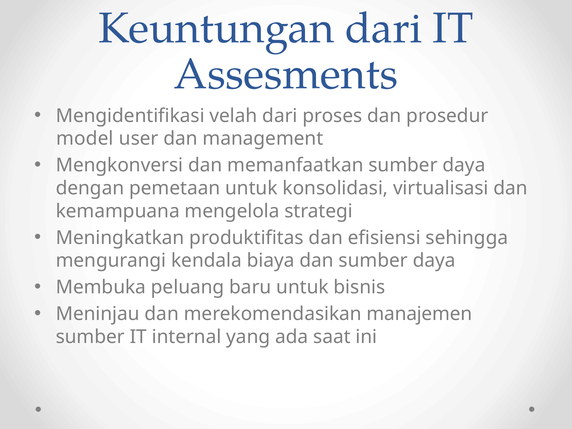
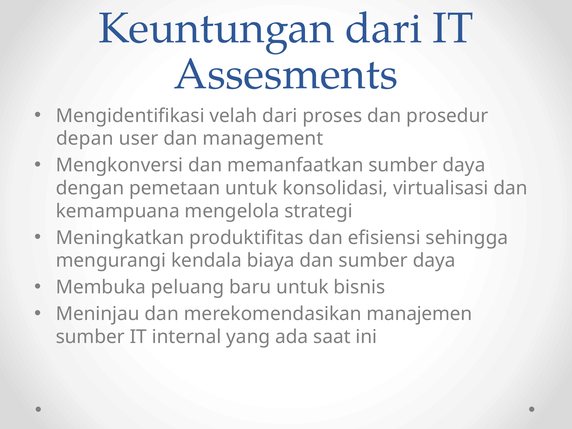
model: model -> depan (85, 139)
